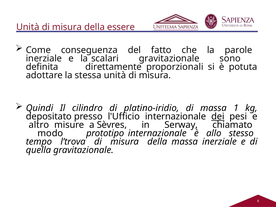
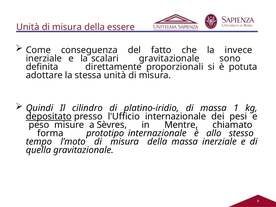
parole: parole -> invece (238, 50)
depositato underline: none -> present (49, 116)
dei underline: present -> none (218, 116)
altro: altro -> peso (39, 125)
Serway: Serway -> Mentre (181, 125)
modo: modo -> forma (50, 133)
l’trova: l’trova -> l’moto (73, 142)
